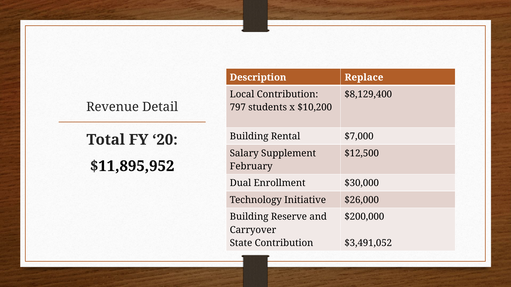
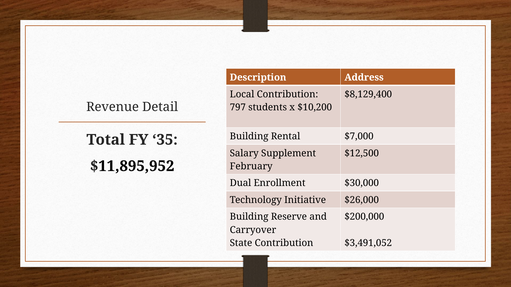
Replace: Replace -> Address (364, 77)
20: 20 -> 35 (165, 140)
